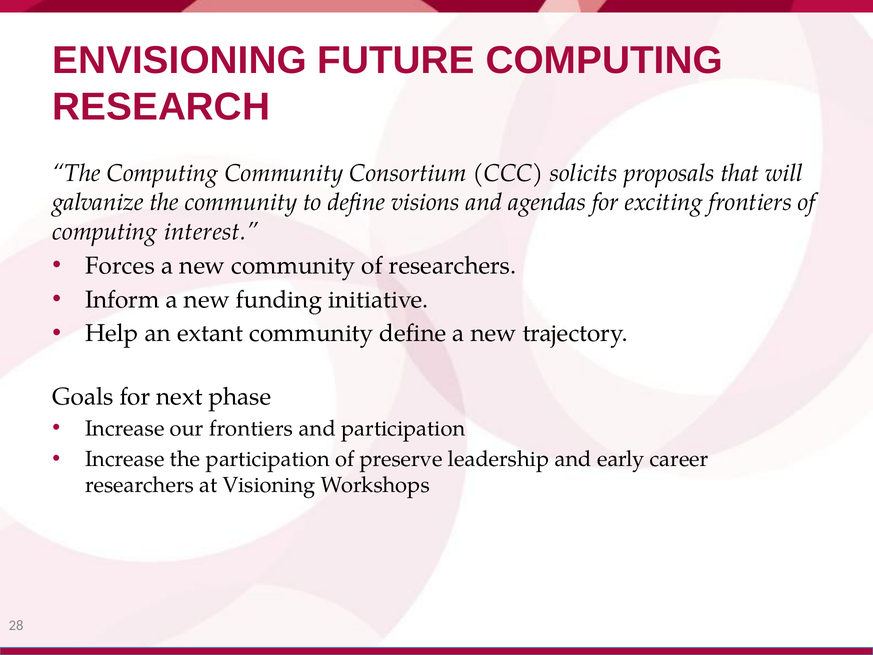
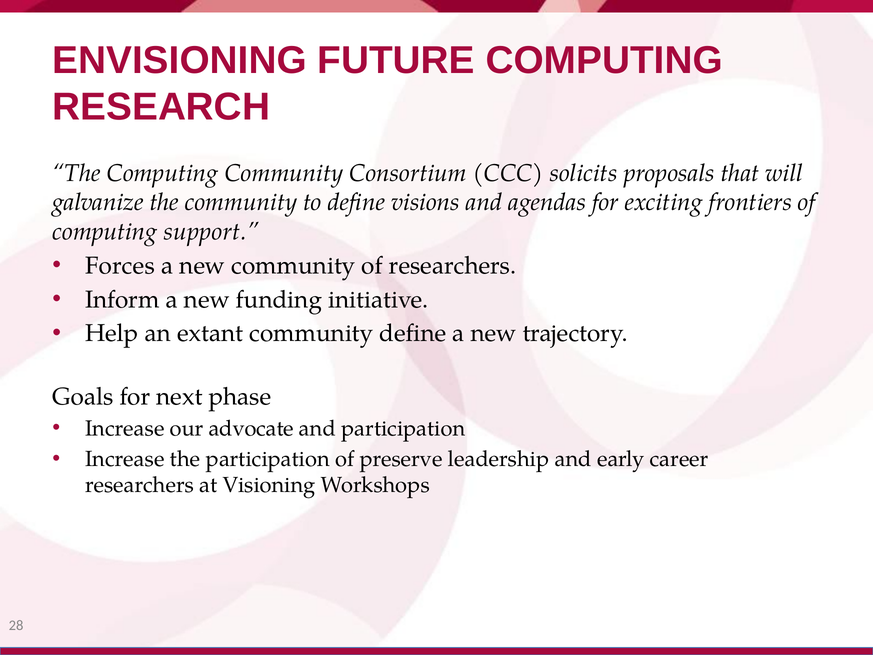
interest: interest -> support (211, 231)
our frontiers: frontiers -> advocate (251, 428)
